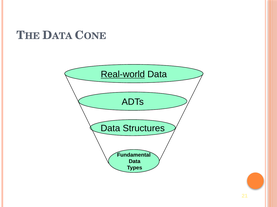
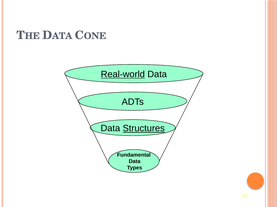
Structures underline: none -> present (144, 129)
